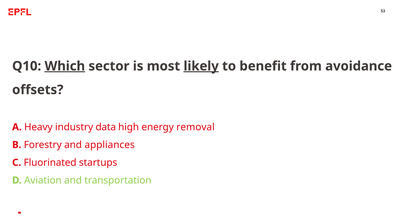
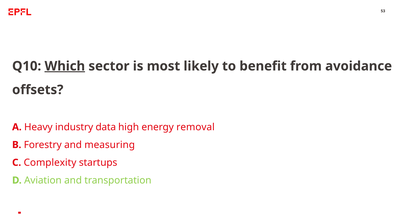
likely underline: present -> none (201, 66)
appliances: appliances -> measuring (110, 145)
Fluorinated: Fluorinated -> Complexity (50, 162)
